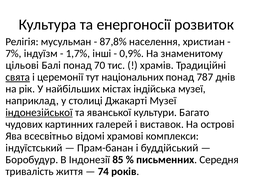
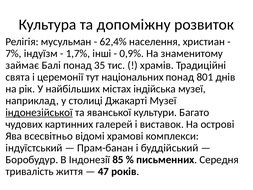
енергоносії: енергоносії -> допоміжну (134, 24)
87,8%: 87,8% -> 62,4% (113, 42)
цільові: цільові -> займає (22, 65)
70: 70 -> 35 (100, 65)
свята underline: present -> none (18, 77)
787: 787 -> 801 (205, 77)
74: 74 -> 47 (103, 171)
